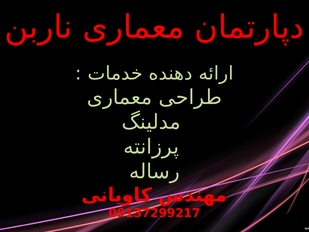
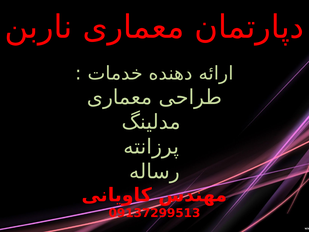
09137299217: 09137299217 -> 09137299513 (154, 213)
